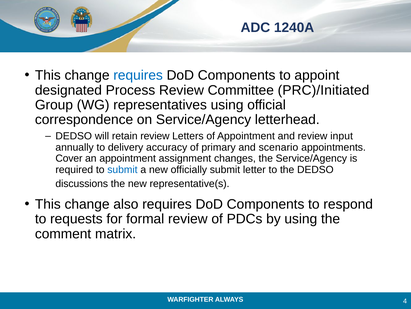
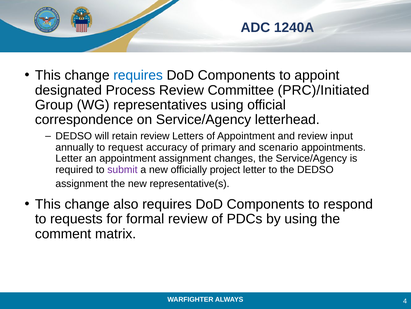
delivery: delivery -> request (126, 147)
Cover: Cover -> Letter (69, 158)
submit colour: blue -> purple (122, 169)
officially submit: submit -> project (225, 169)
discussions: discussions -> assignment (82, 183)
